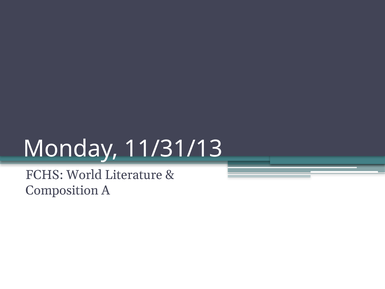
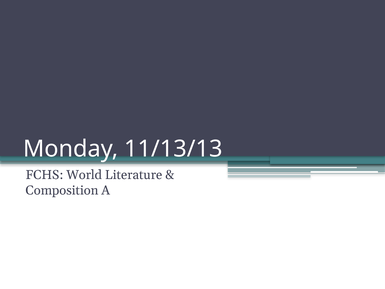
11/31/13: 11/31/13 -> 11/13/13 (173, 149)
